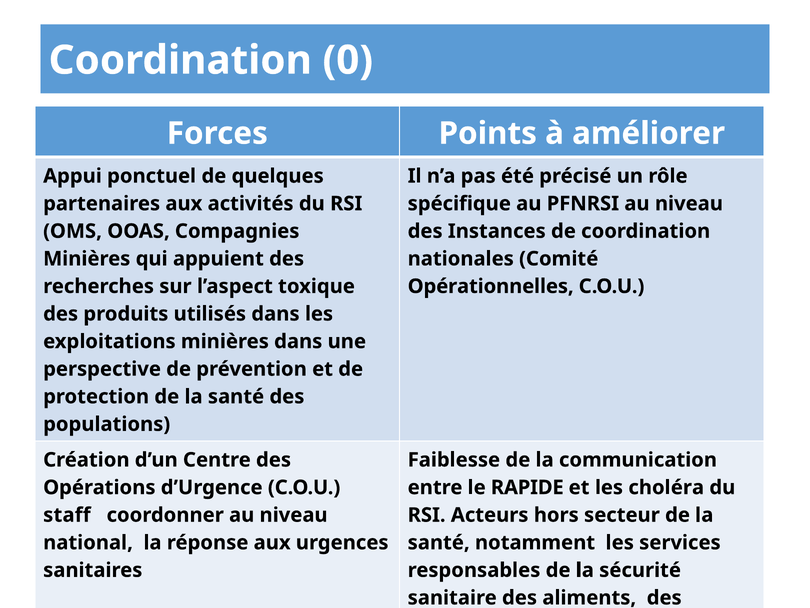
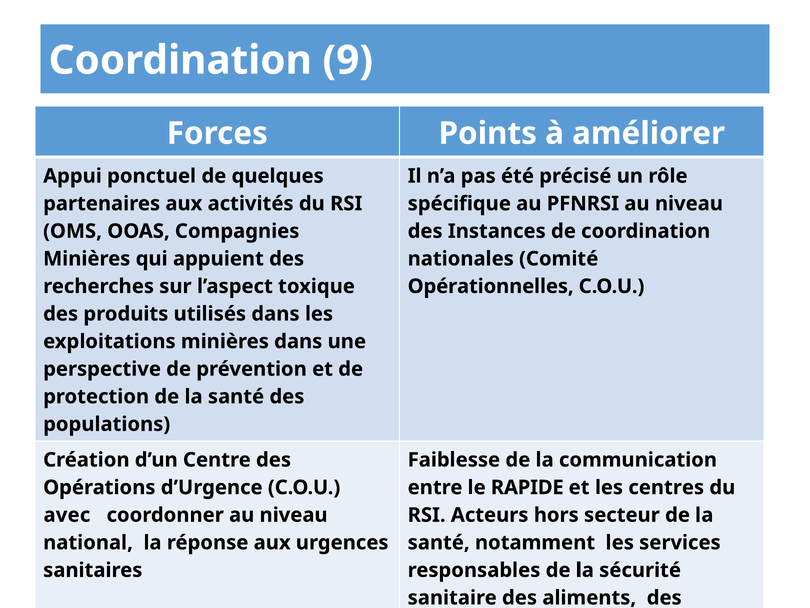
0: 0 -> 9 (348, 60)
choléra: choléra -> centres (666, 487)
staff: staff -> avec (67, 515)
